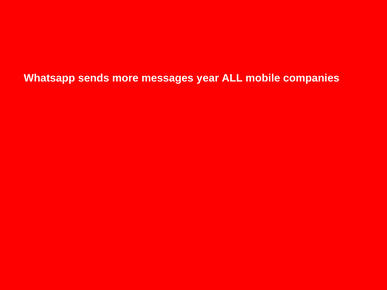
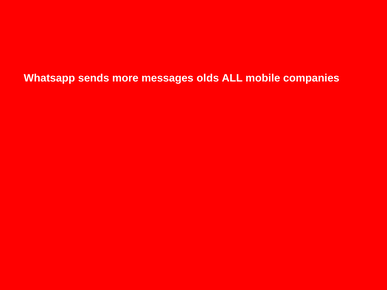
year: year -> olds (208, 78)
